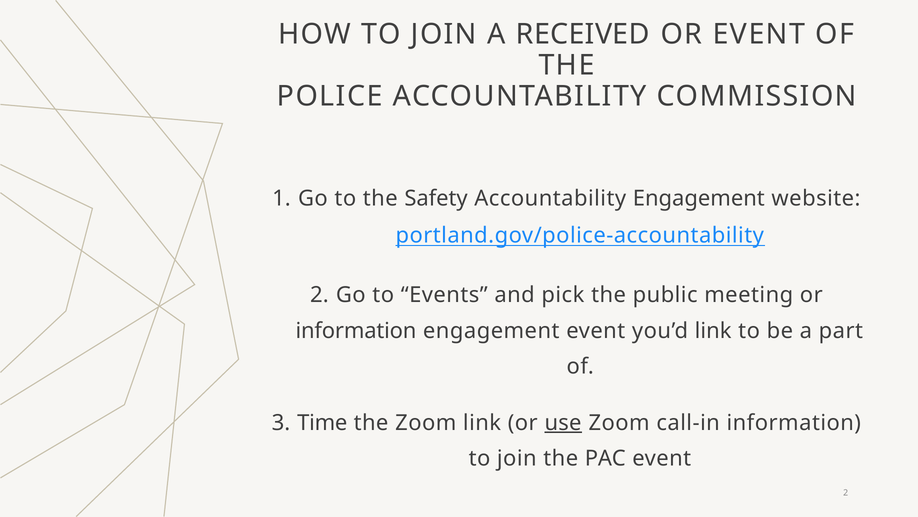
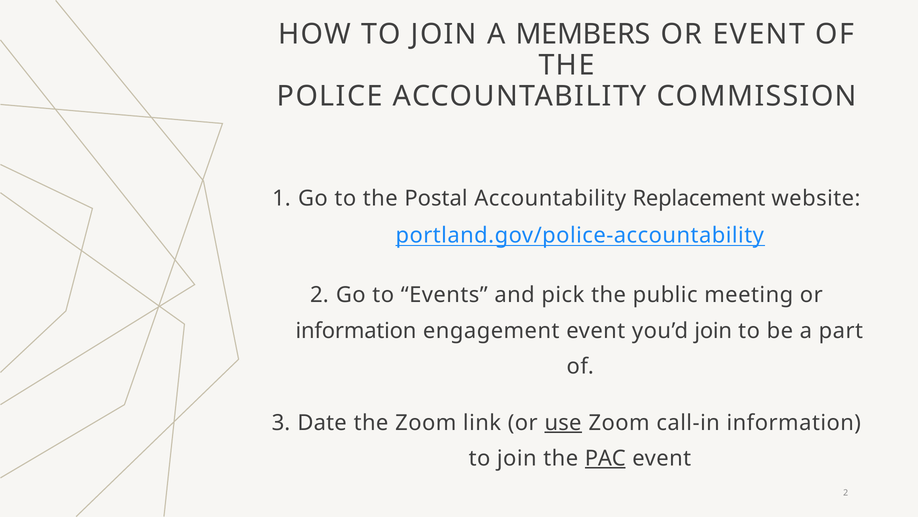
RECEIVED: RECEIVED -> MEMBERS (583, 34)
Safety: Safety -> Postal (436, 198)
Accountability Engagement: Engagement -> Replacement (699, 198)
you’d link: link -> join (713, 330)
Time: Time -> Date (322, 422)
PAC underline: none -> present (605, 458)
